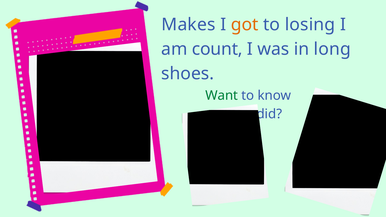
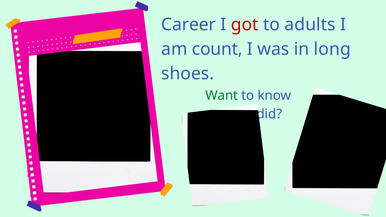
Makes: Makes -> Career (189, 25)
got colour: orange -> red (245, 25)
losing: losing -> adults (310, 25)
